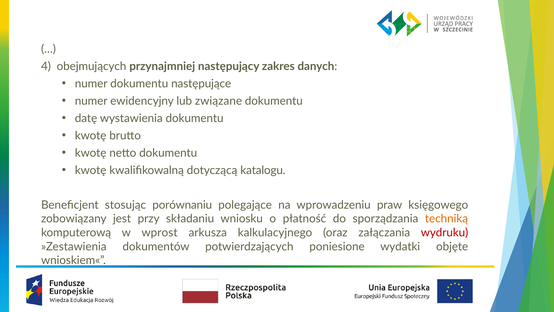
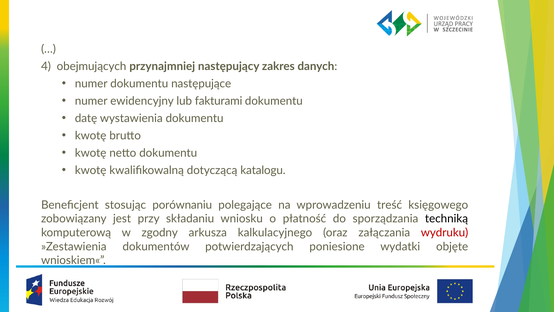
związane: związane -> fakturami (219, 101)
praw: praw -> treść (390, 205)
techniką colour: orange -> black (446, 219)
wprost: wprost -> zgodny (160, 232)
